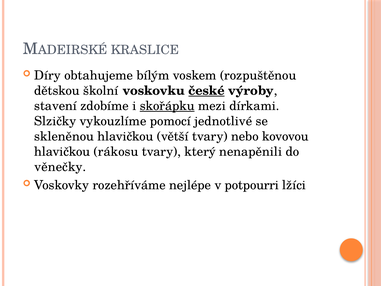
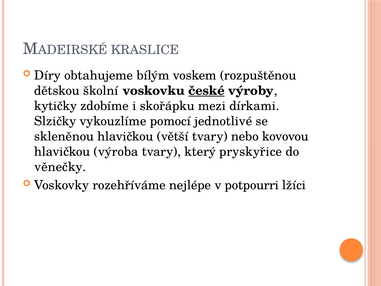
stavení: stavení -> kytičky (56, 106)
skořápku underline: present -> none (167, 106)
rákosu: rákosu -> výroba (116, 151)
nenapěnili: nenapěnili -> pryskyřice (251, 151)
